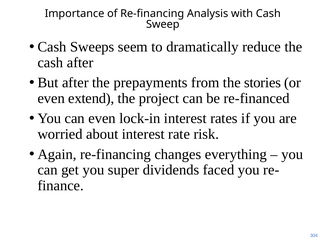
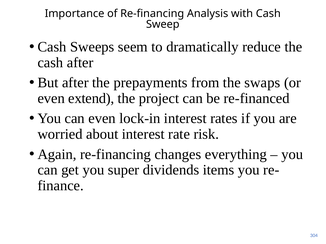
stories: stories -> swaps (262, 83)
faced: faced -> items (219, 170)
